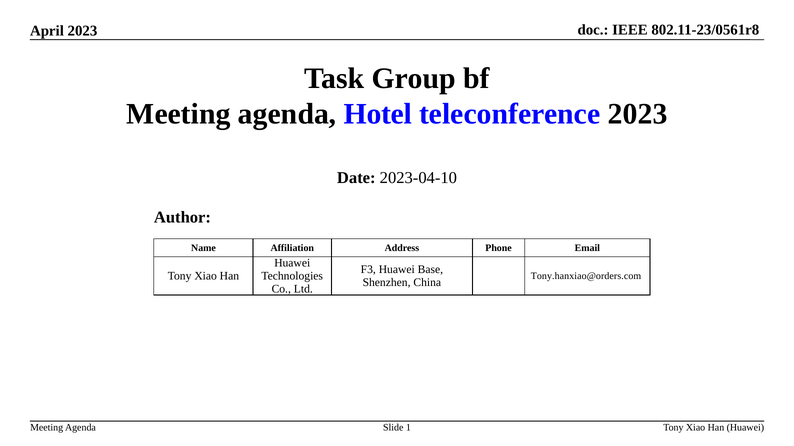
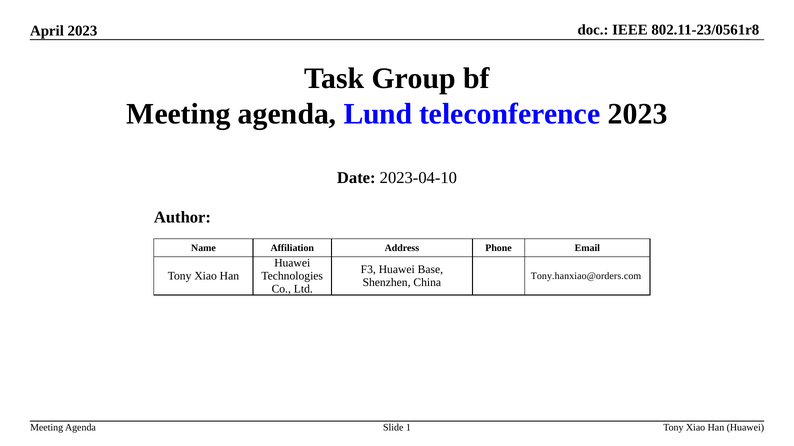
Hotel: Hotel -> Lund (378, 114)
